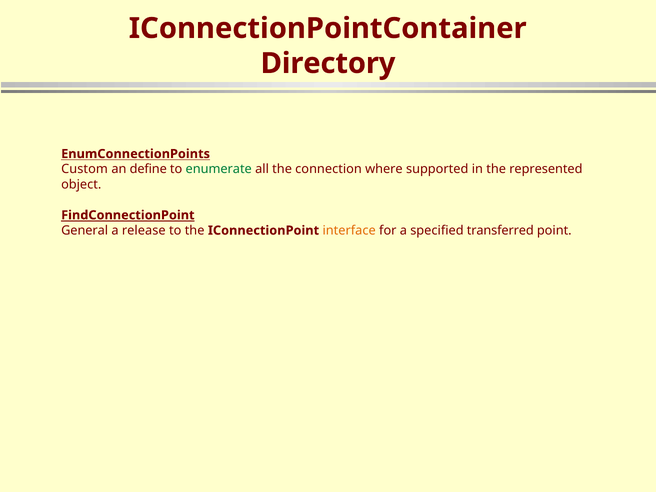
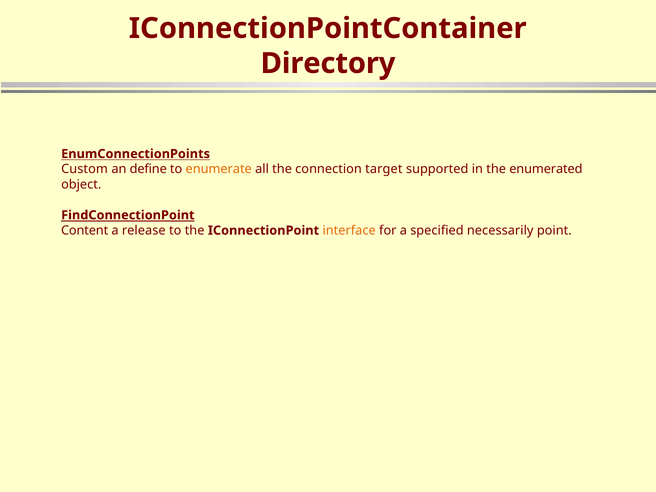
enumerate colour: green -> orange (219, 169)
where: where -> target (384, 169)
represented: represented -> enumerated (546, 169)
General: General -> Content (85, 230)
transferred: transferred -> necessarily (500, 230)
